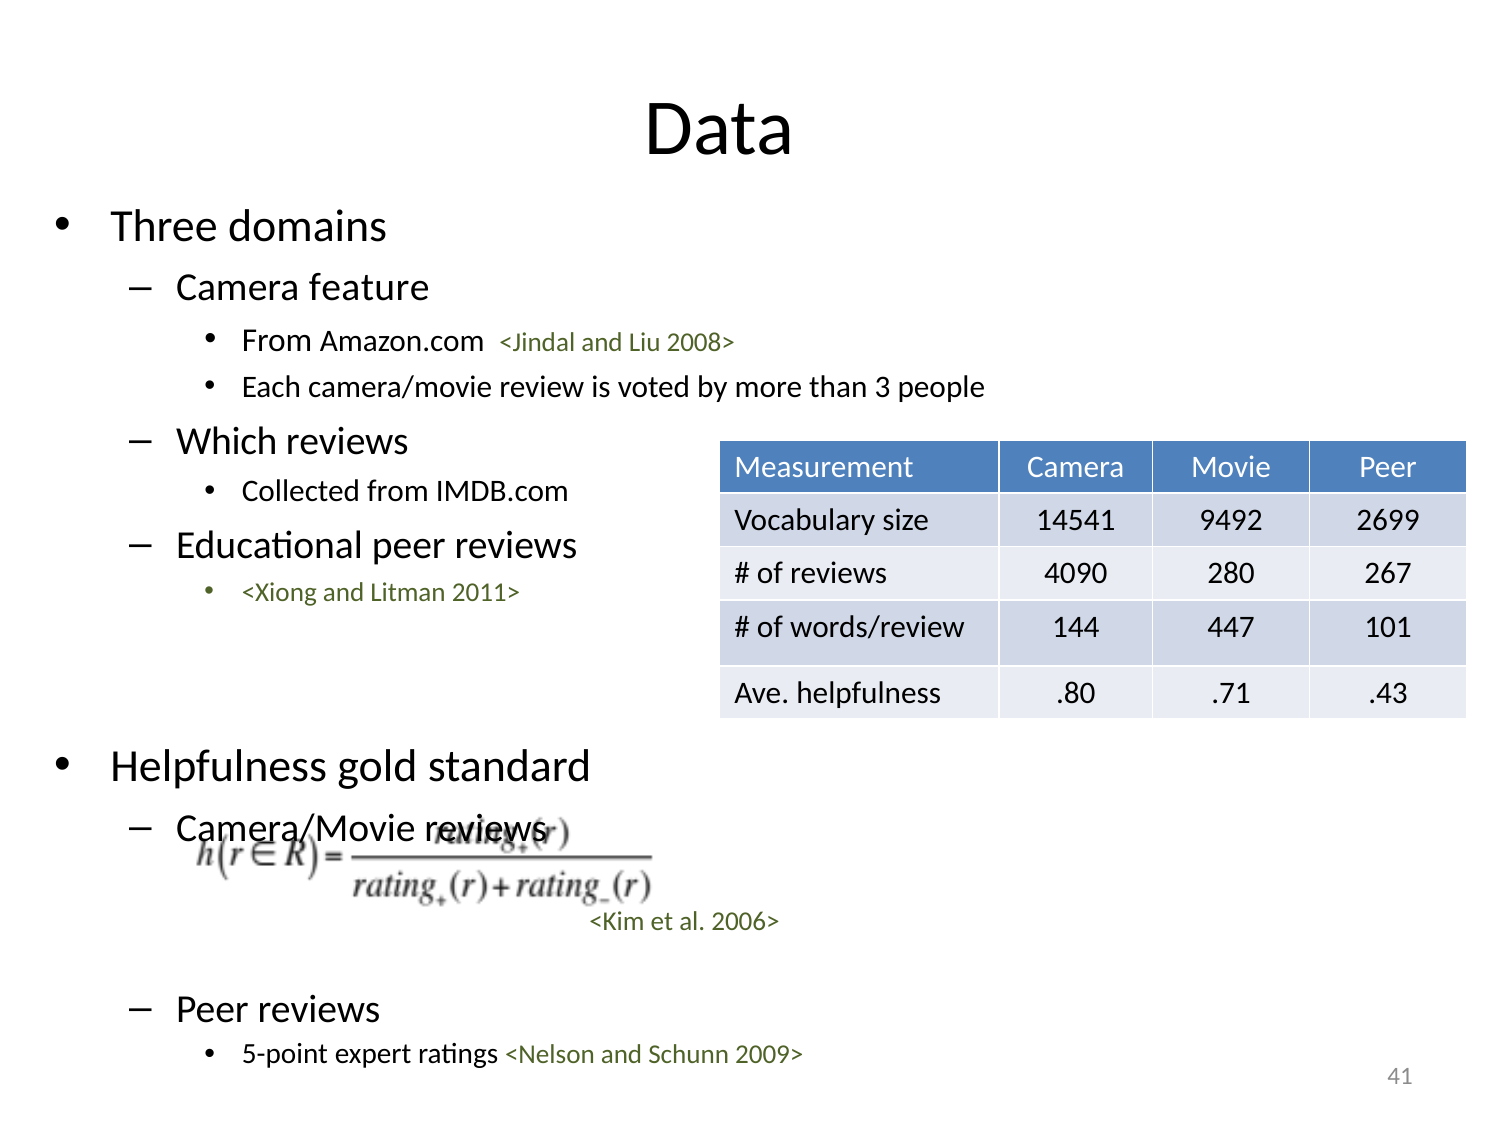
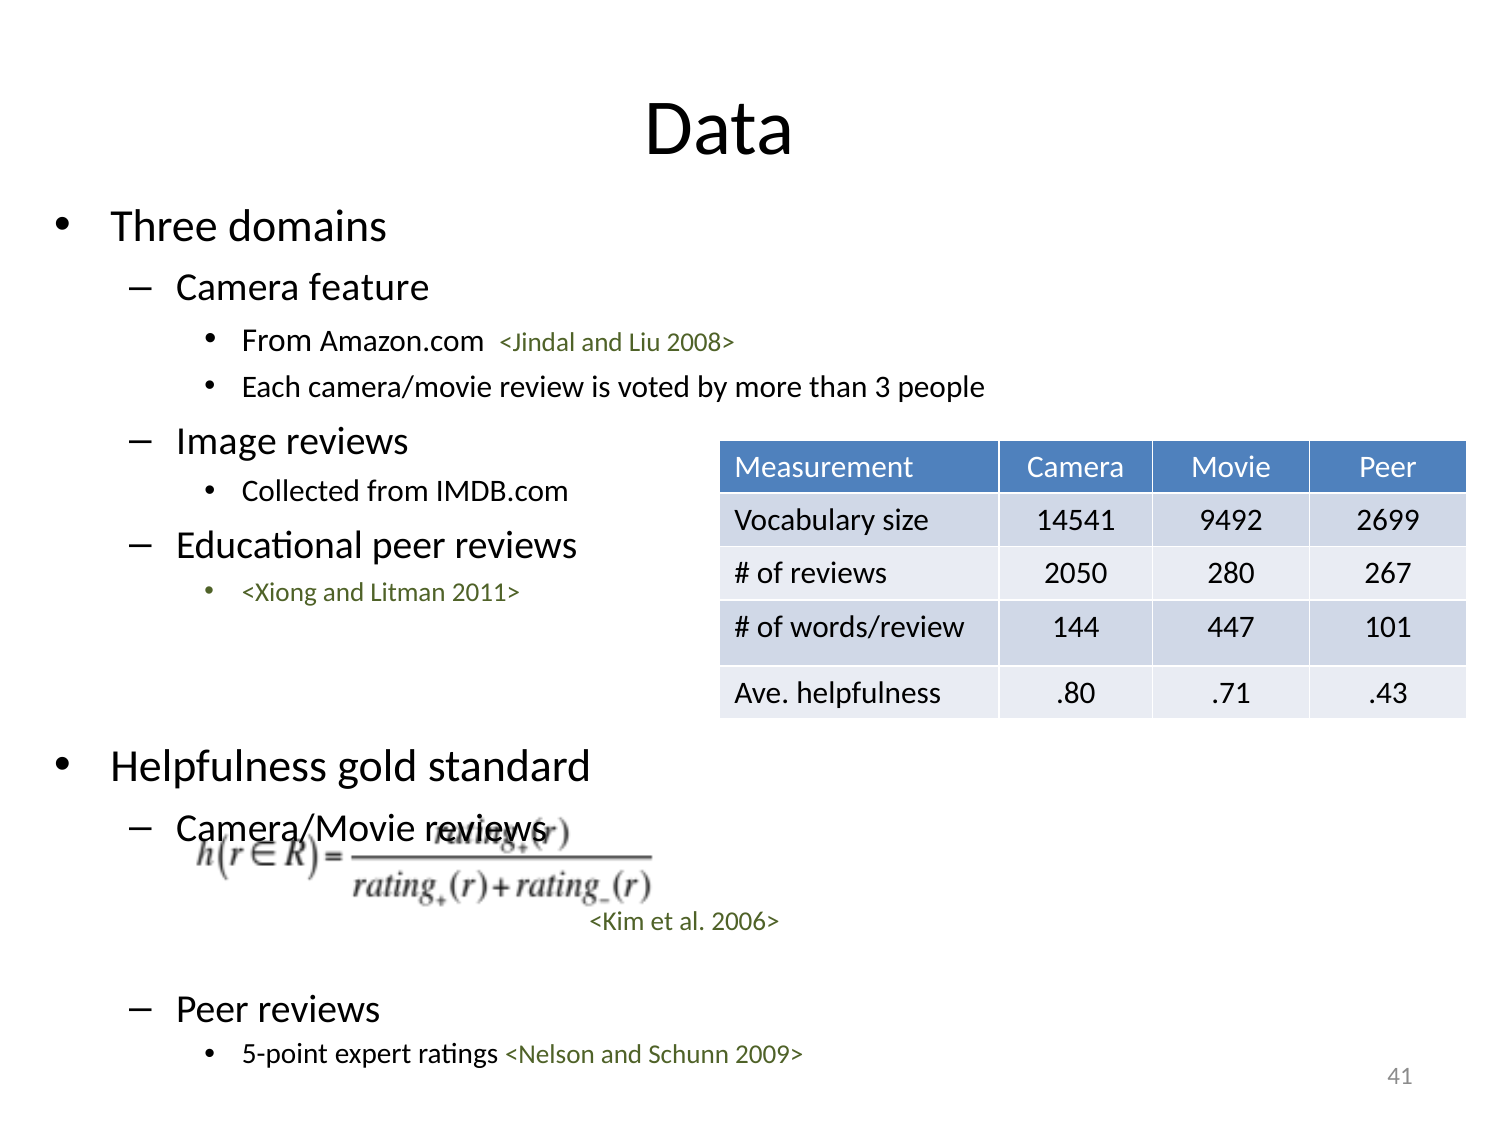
Which: Which -> Image (226, 441)
4090: 4090 -> 2050 (1076, 574)
